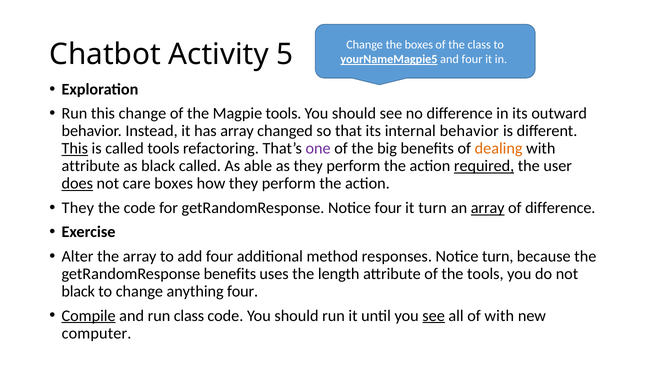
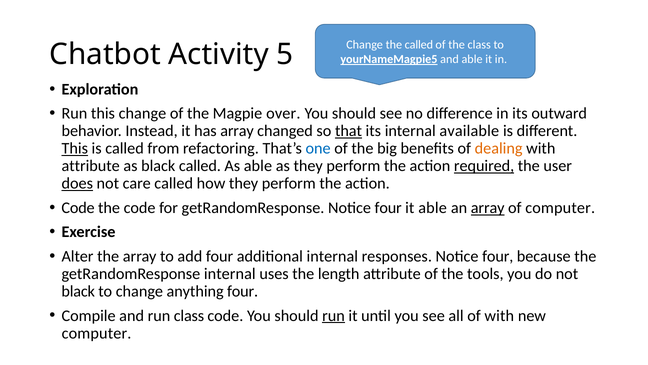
the boxes: boxes -> called (419, 45)
and four: four -> able (472, 59)
Magpie tools: tools -> over (283, 113)
that underline: none -> present (349, 131)
internal behavior: behavior -> available (469, 131)
called tools: tools -> from (163, 148)
one colour: purple -> blue (318, 148)
care boxes: boxes -> called (174, 183)
They: They -> Code (78, 208)
it turn: turn -> able (433, 208)
of difference: difference -> computer (560, 208)
additional method: method -> internal (332, 256)
responses Notice turn: turn -> four (498, 256)
getRandomResponse benefits: benefits -> internal (230, 273)
Compile underline: present -> none (89, 315)
run underline: none -> present (334, 315)
see underline: present -> none (434, 315)
